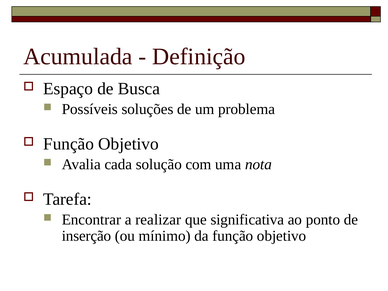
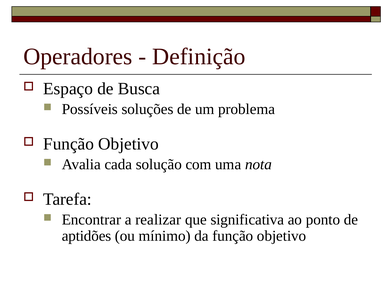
Acumulada: Acumulada -> Operadores (78, 57)
inserção: inserção -> aptidões (87, 236)
